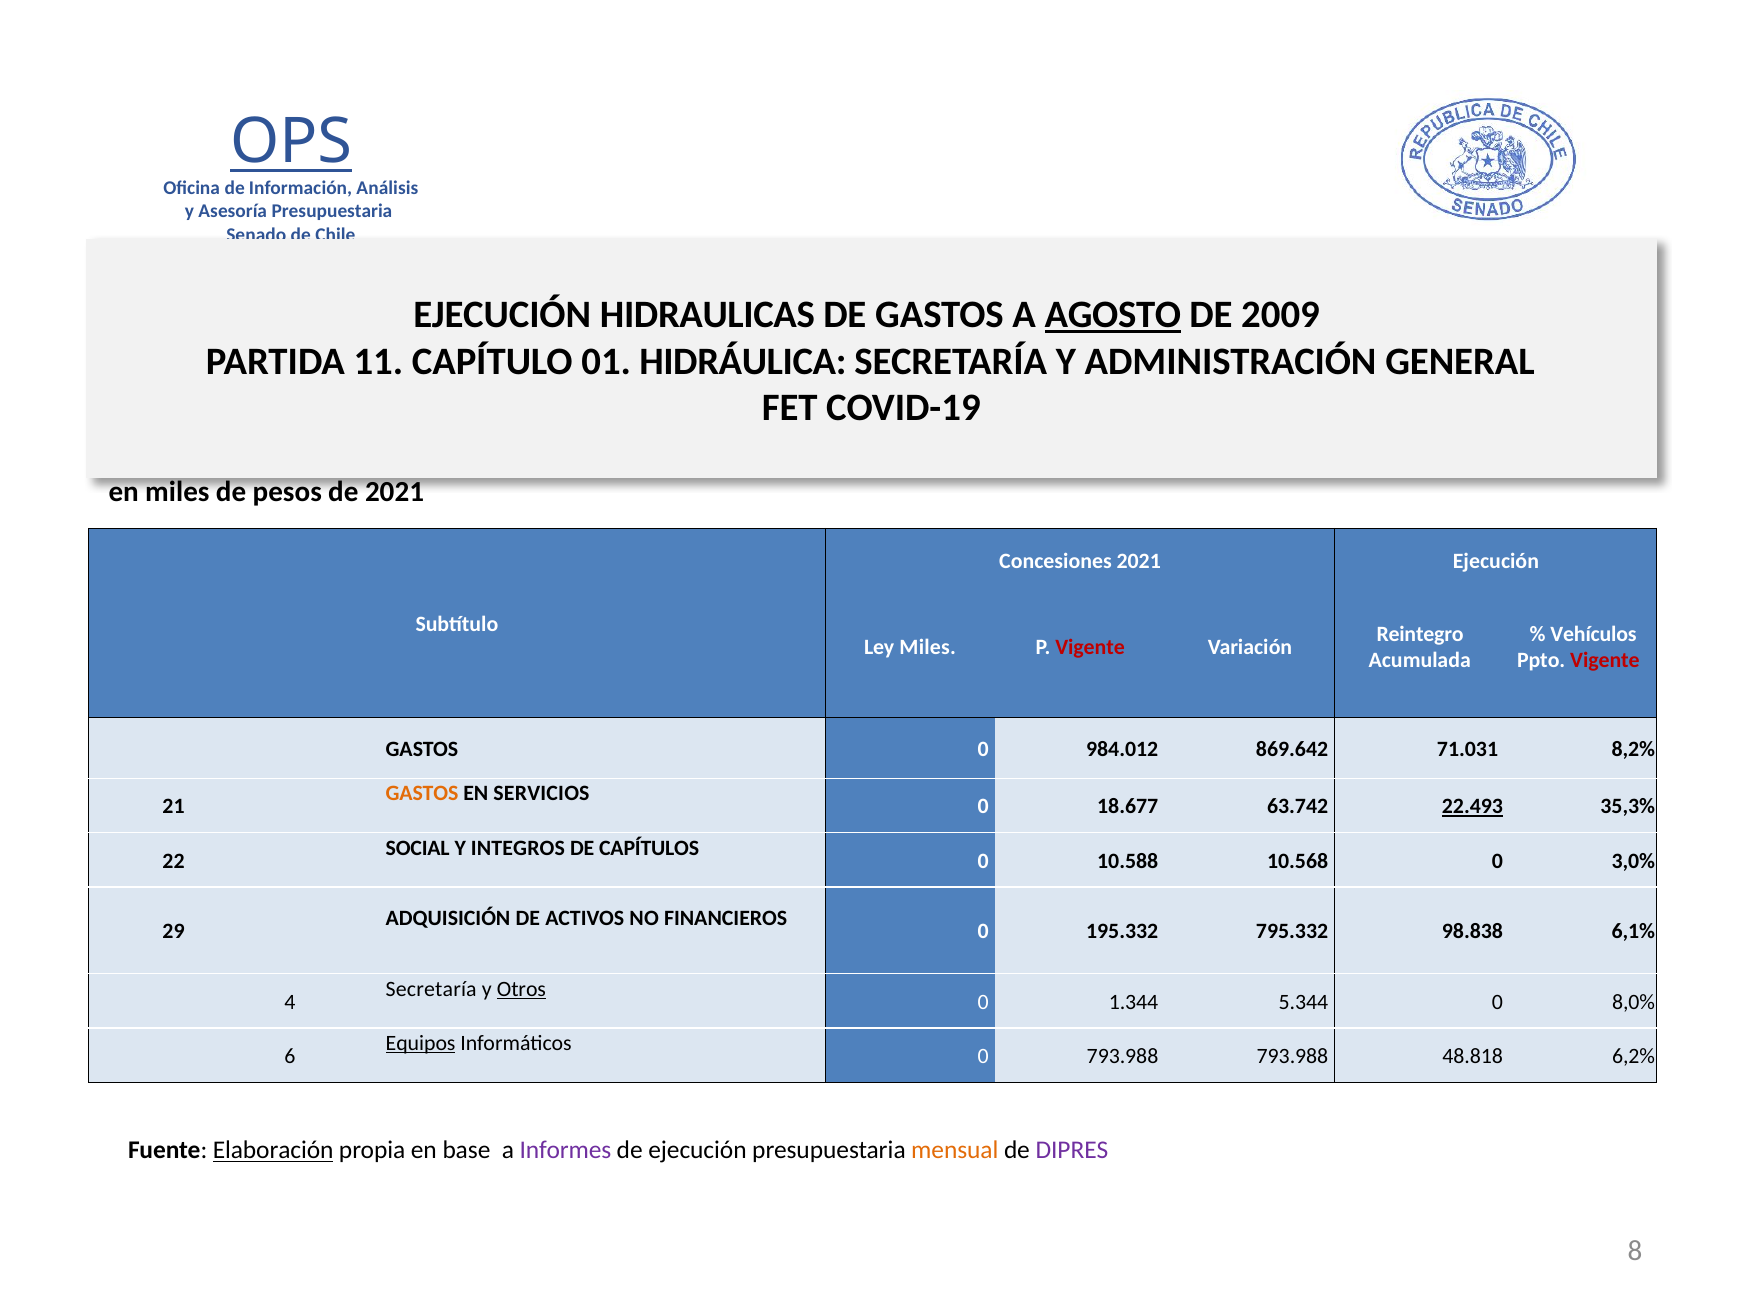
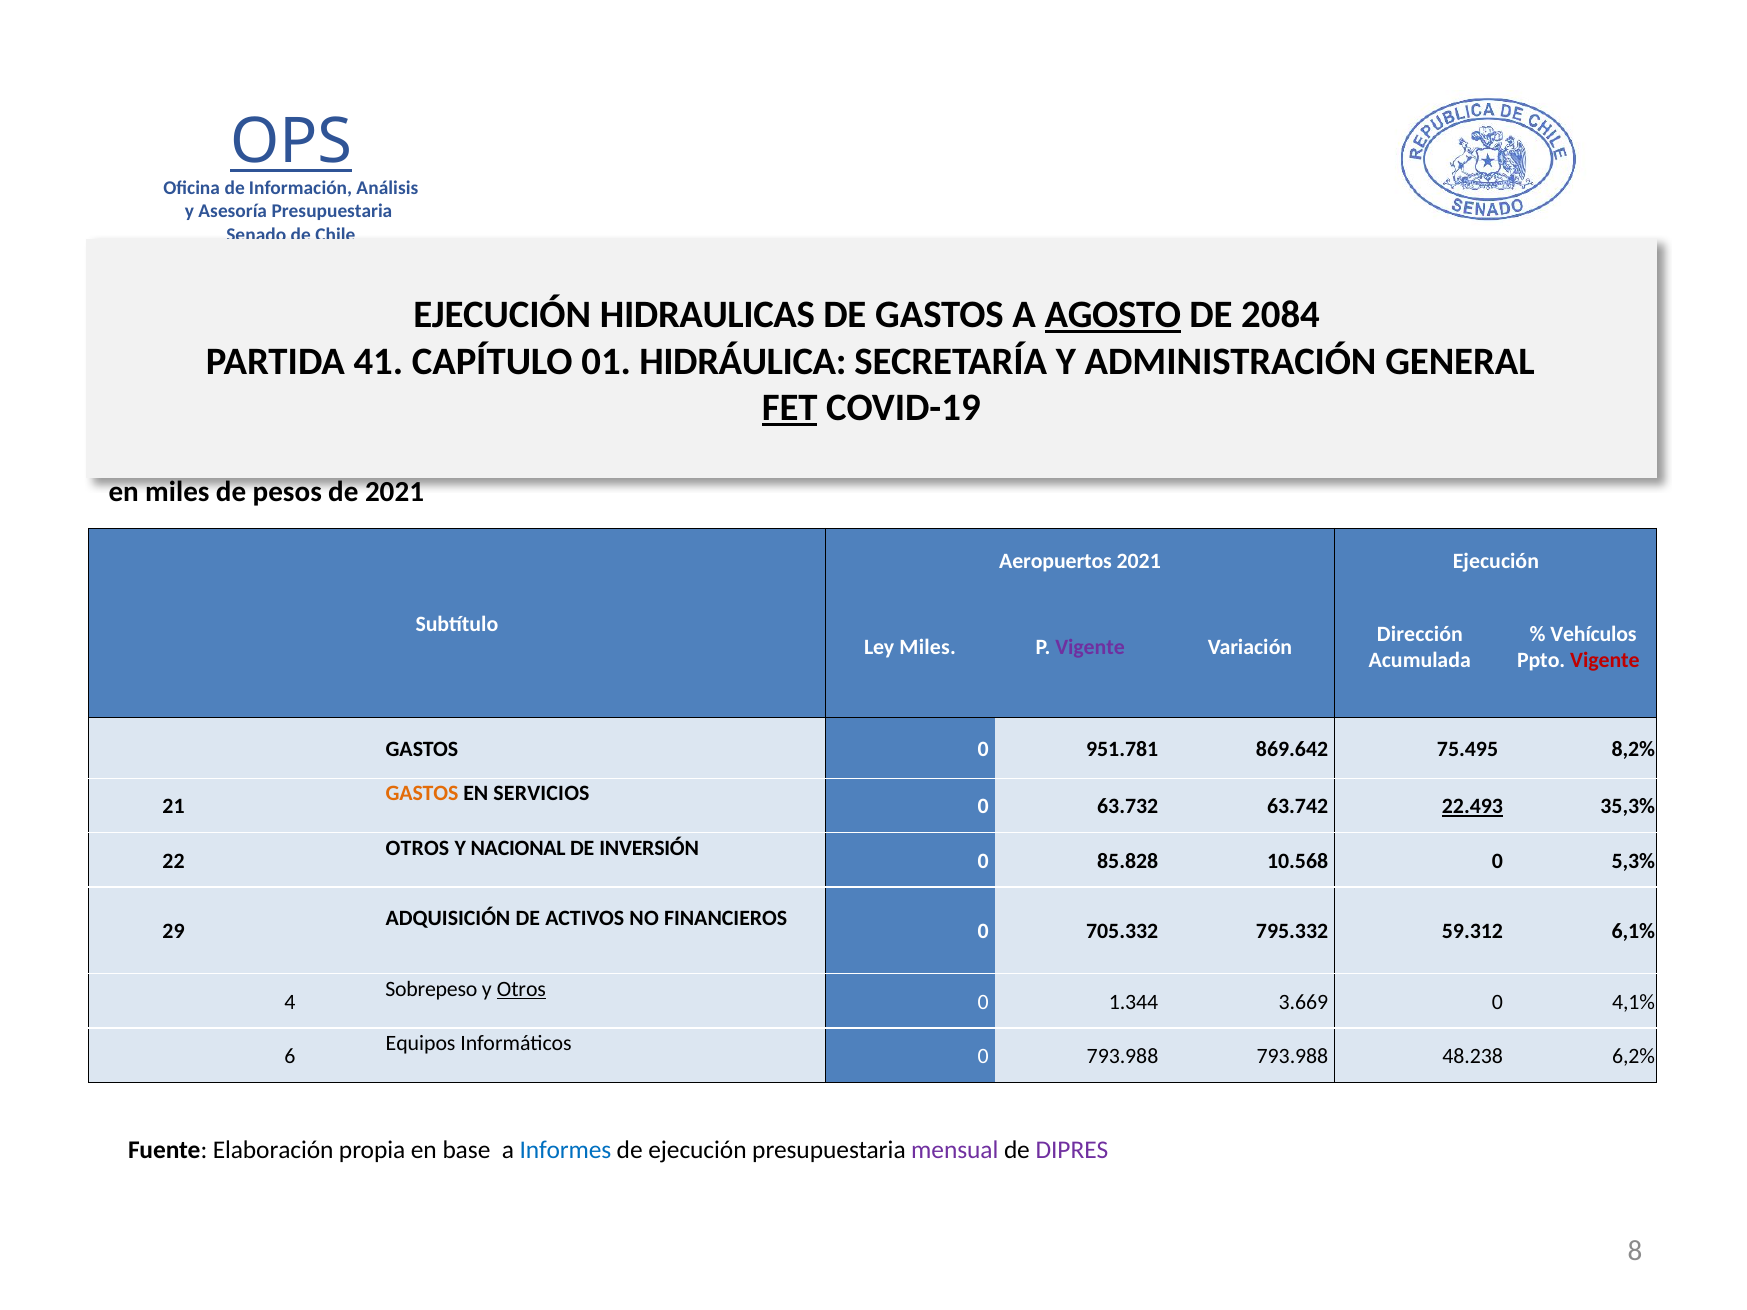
2009: 2009 -> 2084 (1281, 315)
11: 11 -> 41 (378, 361)
FET underline: none -> present (790, 408)
Concesiones: Concesiones -> Aeropuertos (1056, 562)
Reintegro: Reintegro -> Dirección (1420, 634)
Vigente colour: red -> purple (1090, 647)
984.012: 984.012 -> 951.781 (1122, 749)
71.031: 71.031 -> 75.495 (1468, 749)
18.677: 18.677 -> 63.732 (1128, 807)
SOCIAL: SOCIAL -> OTROS (417, 848)
INTEGROS: INTEGROS -> NACIONAL (518, 848)
CAPÍTULOS: CAPÍTULOS -> INVERSIÓN (649, 848)
10.588: 10.588 -> 85.828 (1128, 861)
3,0%: 3,0% -> 5,3% (1633, 861)
195.332: 195.332 -> 705.332 (1122, 932)
98.838: 98.838 -> 59.312 (1472, 932)
Secretaría: Secretaría -> Sobrepeso (431, 989)
5.344: 5.344 -> 3.669 (1303, 1002)
8,0%: 8,0% -> 4,1% (1634, 1002)
Equipos underline: present -> none (421, 1043)
48.818: 48.818 -> 48.238 (1473, 1056)
Elaboración underline: present -> none (273, 1151)
Informes colour: purple -> blue (565, 1151)
mensual colour: orange -> purple (955, 1151)
